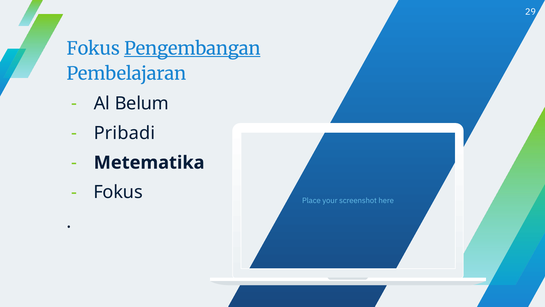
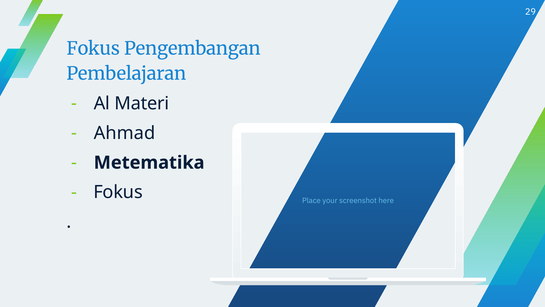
Pengembangan underline: present -> none (192, 49)
Belum: Belum -> Materi (142, 103)
Pribadi: Pribadi -> Ahmad (125, 133)
